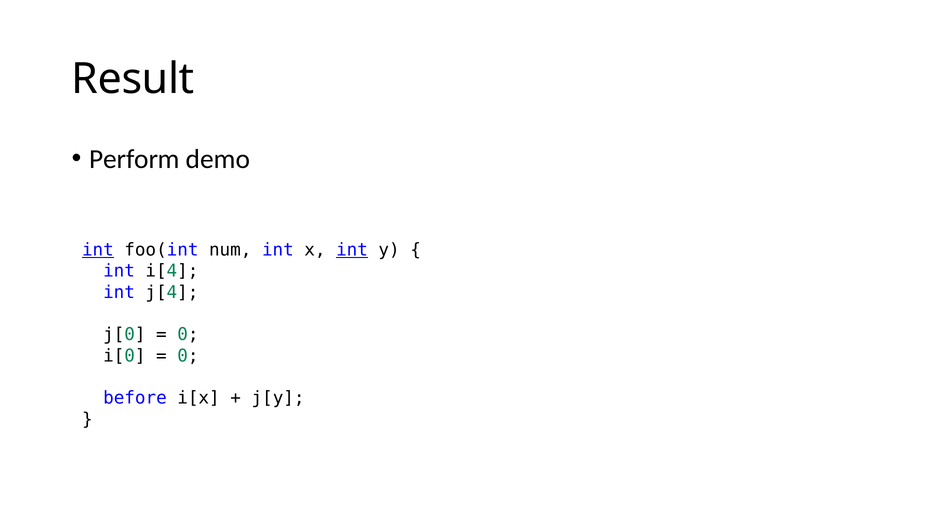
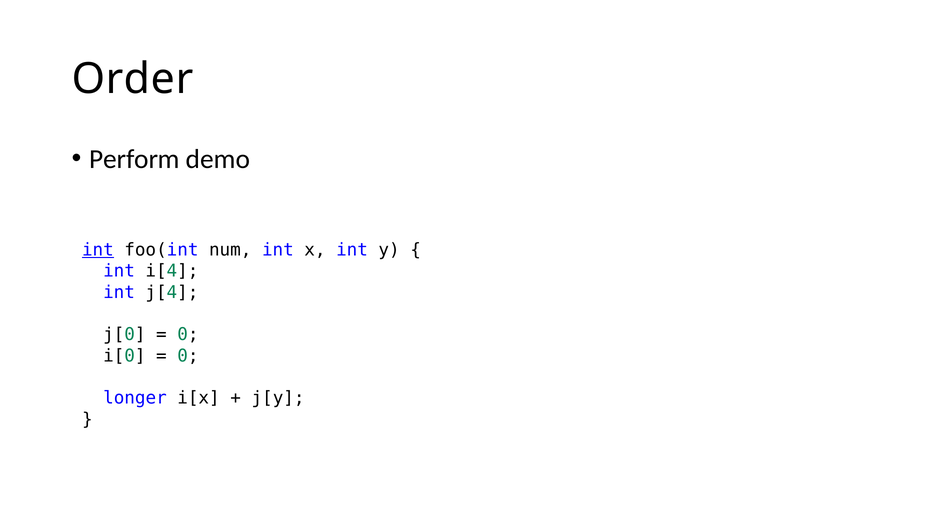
Result: Result -> Order (132, 79)
int underline: present -> none (352, 250)
before: before -> longer (135, 398)
